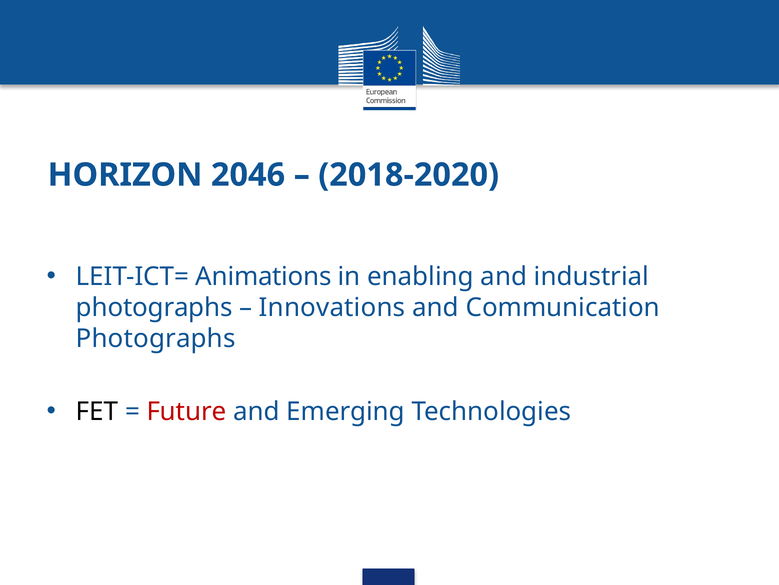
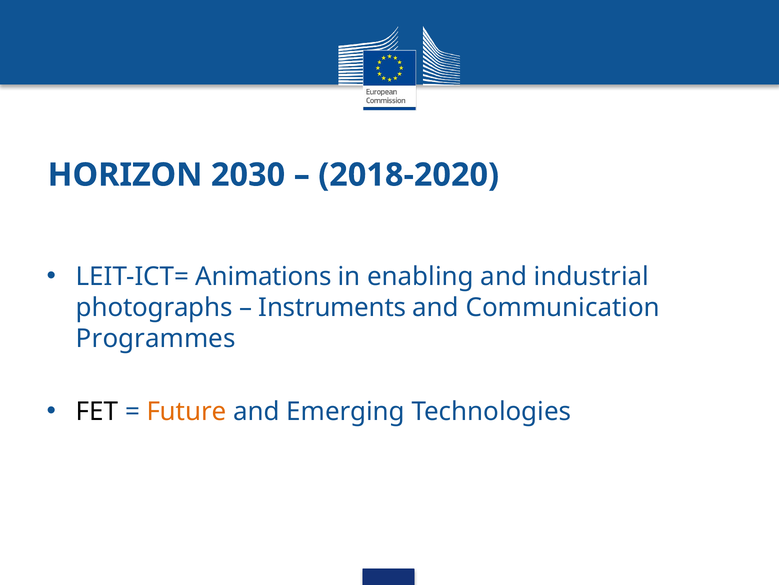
2046: 2046 -> 2030 (248, 175)
Innovations: Innovations -> Instruments (332, 307)
Photographs: Photographs -> Programmes (156, 338)
Future colour: red -> orange (187, 411)
